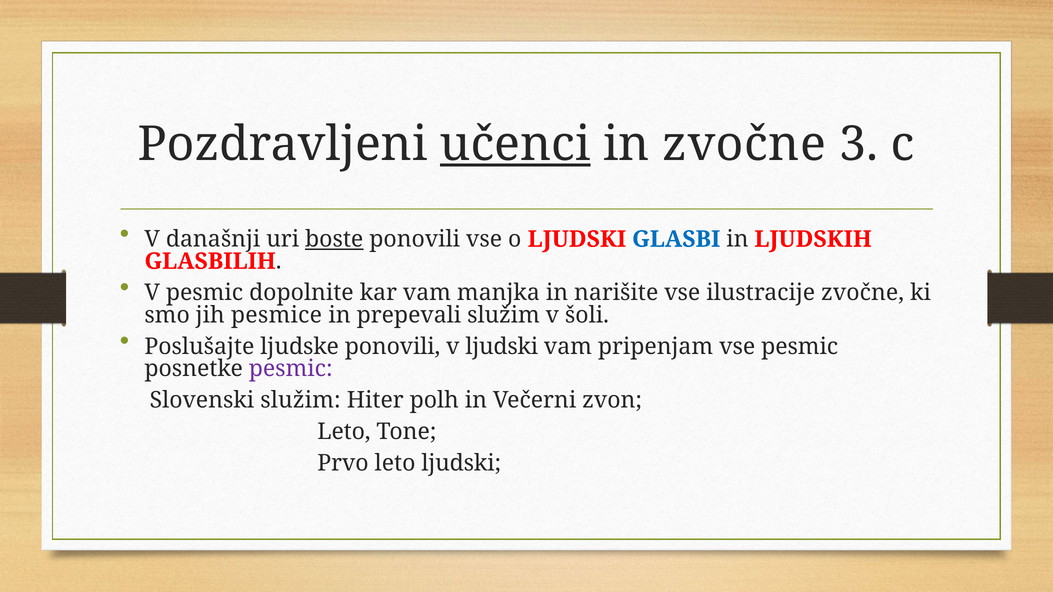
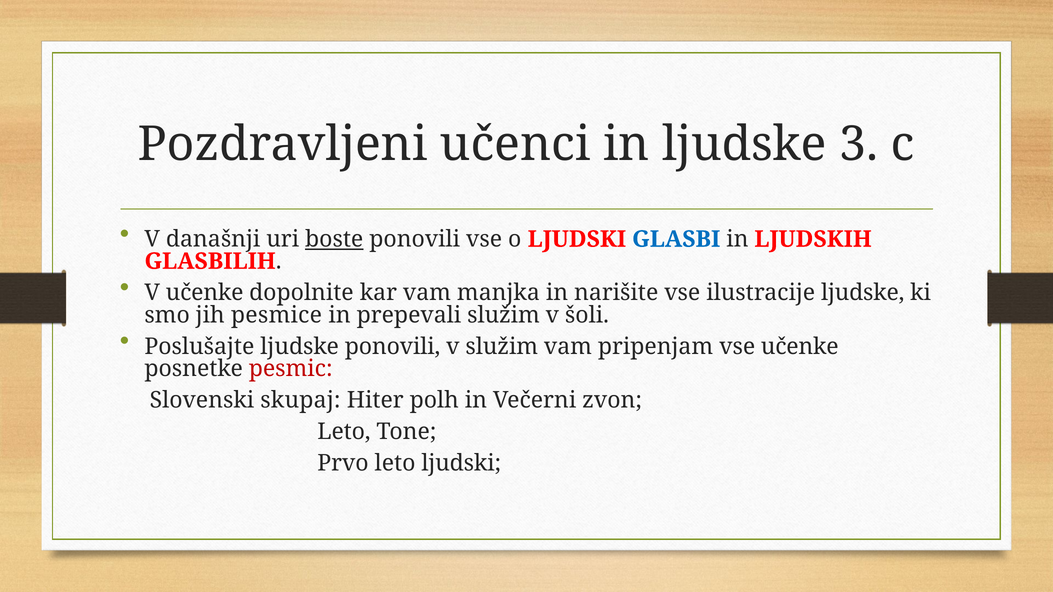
učenci underline: present -> none (515, 144)
in zvočne: zvočne -> ljudske (744, 144)
V pesmic: pesmic -> učenke (205, 293)
ilustracije zvočne: zvočne -> ljudske (863, 293)
v ljudski: ljudski -> služim (502, 347)
vse pesmic: pesmic -> učenke (800, 347)
pesmic colour: purple -> red (291, 369)
Slovenski služim: služim -> skupaj (300, 400)
